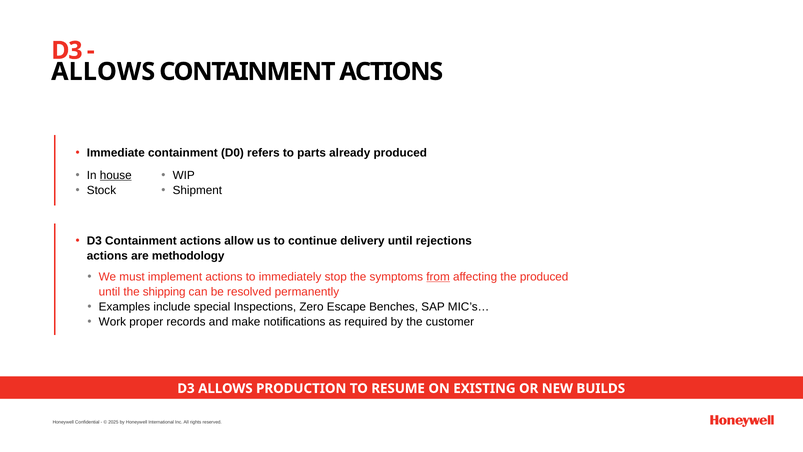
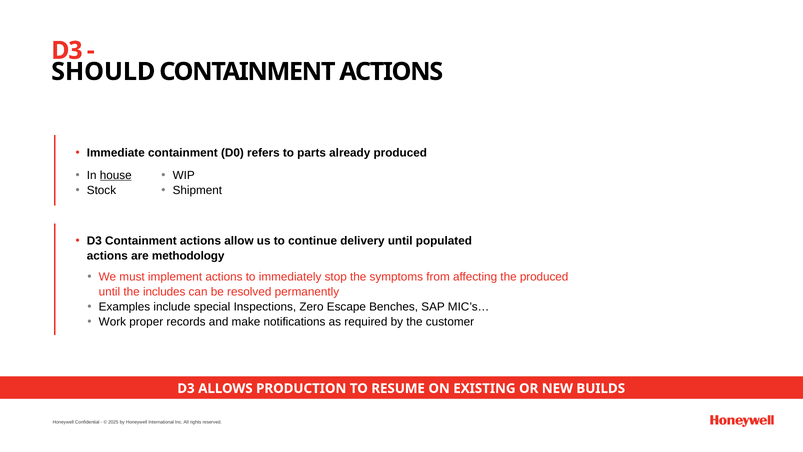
ALLOWS: ALLOWS -> SHOULD (103, 72)
rejections: rejections -> populated (444, 241)
from underline: present -> none (438, 277)
shipping: shipping -> includes (164, 292)
